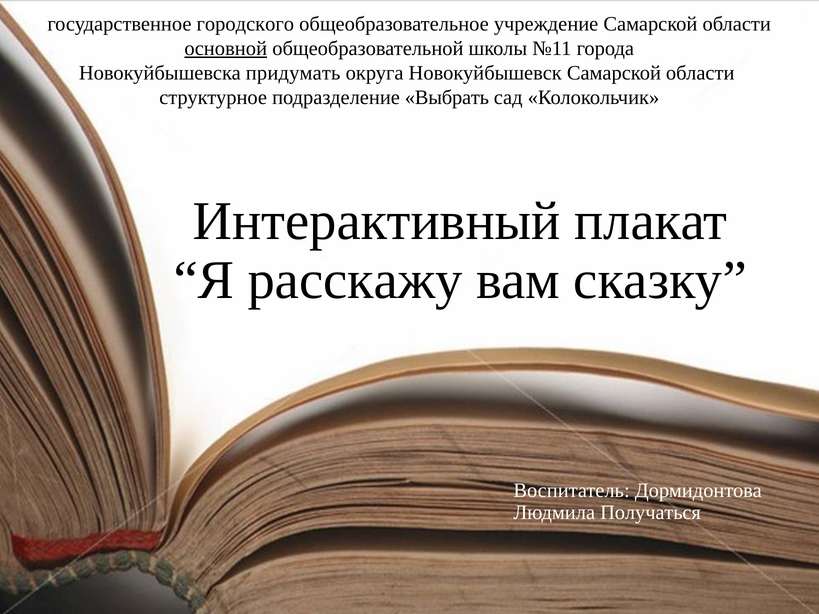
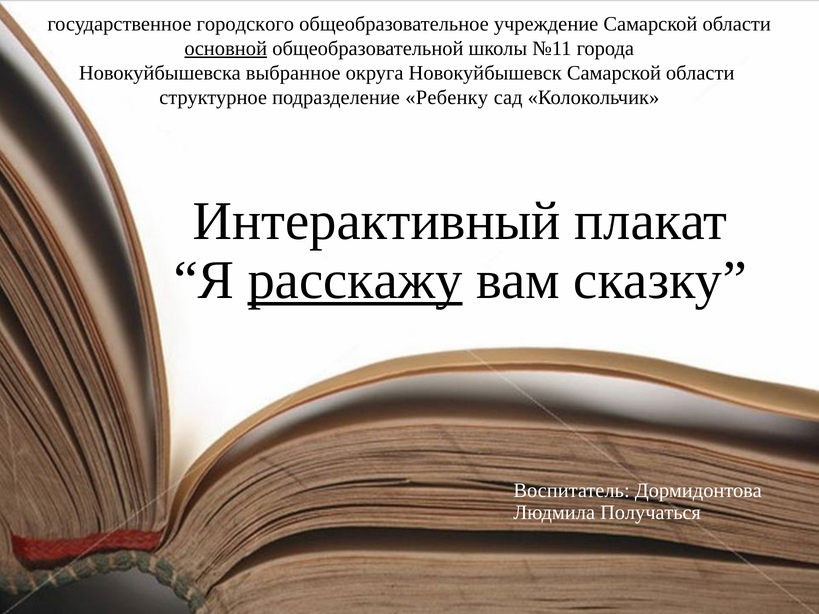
придумать: придумать -> выбранное (293, 73)
Выбрать: Выбрать -> Ребенку (447, 98)
расскажу underline: none -> present (355, 280)
